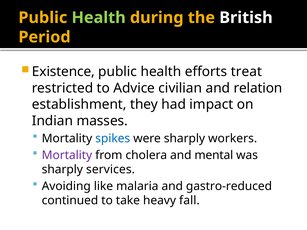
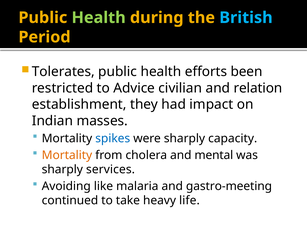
British colour: white -> light blue (246, 18)
Existence: Existence -> Tolerates (63, 72)
treat: treat -> been (247, 72)
workers: workers -> capacity (233, 139)
Mortality colour: purple -> orange (67, 155)
gastro-reduced: gastro-reduced -> gastro-meeting (229, 186)
fall: fall -> life (189, 201)
